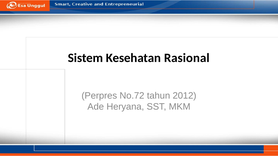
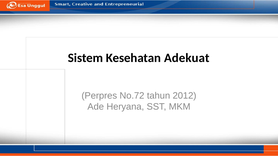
Rasional: Rasional -> Adekuat (187, 58)
